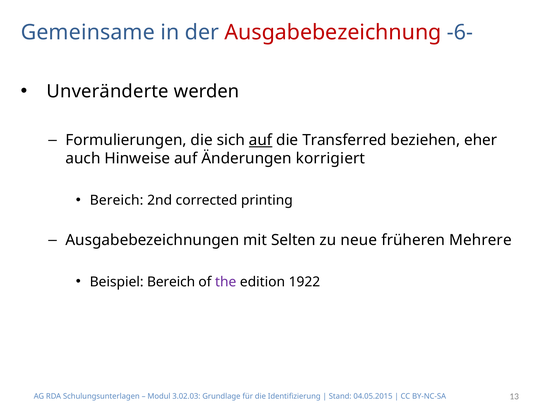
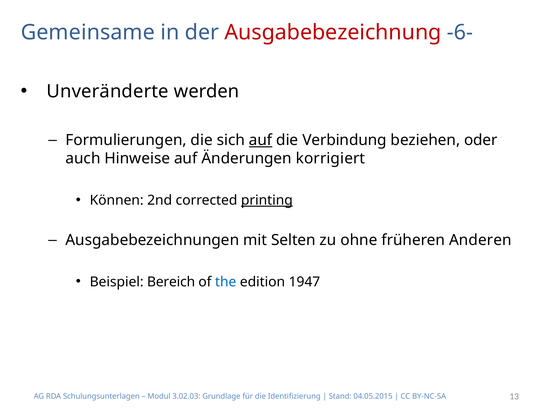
Transferred: Transferred -> Verbindung (345, 140)
eher: eher -> oder (481, 140)
Bereich: Bereich -> Können (117, 200)
printing underline: none -> present (267, 200)
neue: neue -> ohne (359, 240)
Mehrere: Mehrere -> Anderen (480, 240)
the colour: purple -> blue (226, 282)
1922: 1922 -> 1947 (304, 282)
